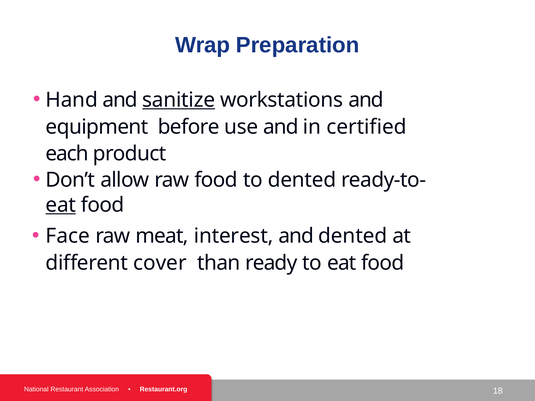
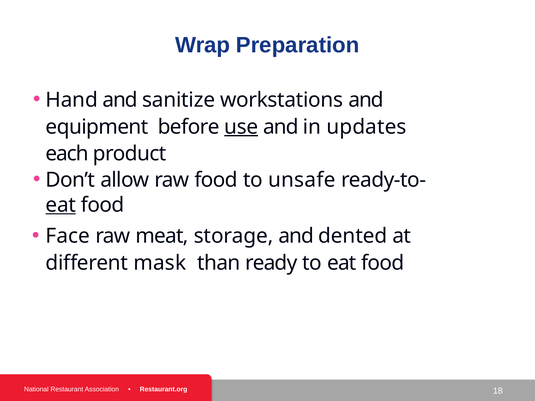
sanitize underline: present -> none (179, 100)
use underline: none -> present (241, 127)
certified: certified -> updates (367, 127)
to dented: dented -> unsafe (302, 180)
interest: interest -> storage (234, 236)
cover: cover -> mask (160, 263)
